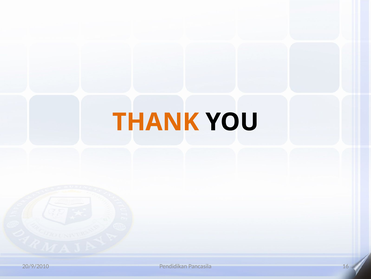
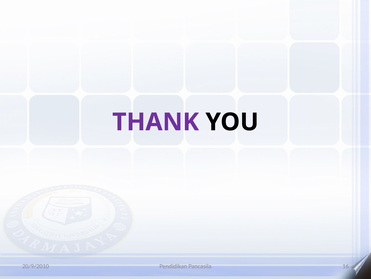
THANK colour: orange -> purple (156, 122)
